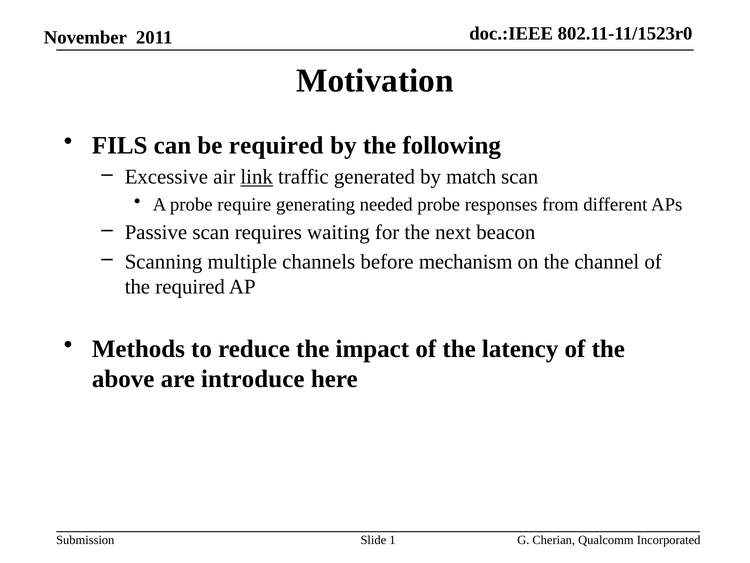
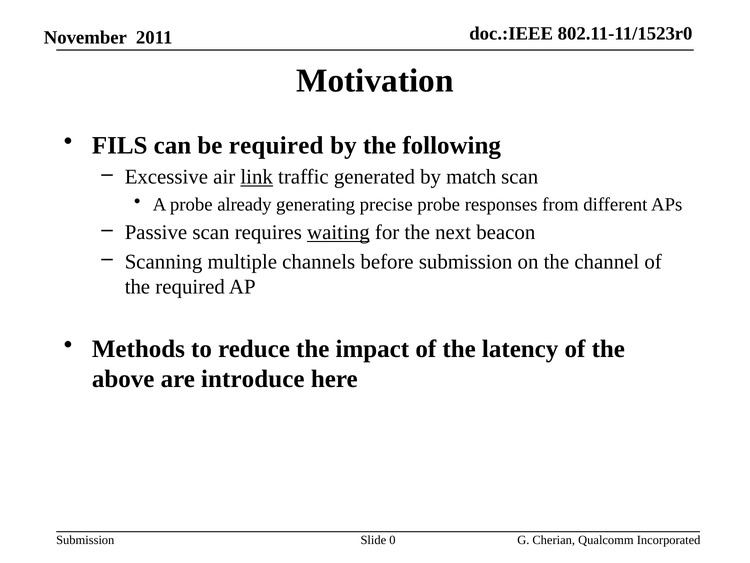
require: require -> already (244, 204)
needed: needed -> precise (386, 204)
waiting underline: none -> present (338, 232)
before mechanism: mechanism -> submission (466, 262)
1: 1 -> 0 (392, 539)
